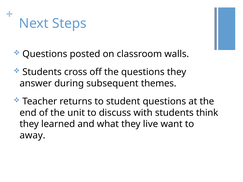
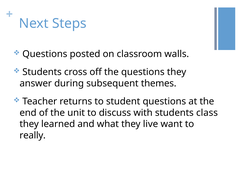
think: think -> class (207, 113)
away: away -> really (33, 136)
